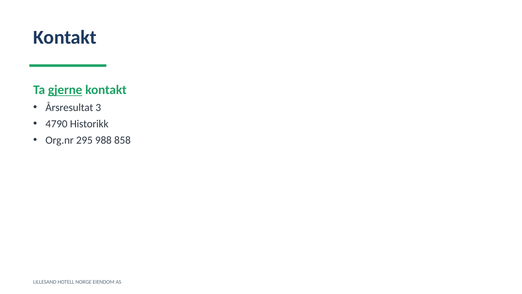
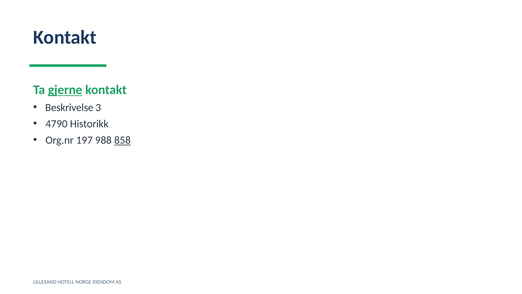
Årsresultat: Årsresultat -> Beskrivelse (69, 107)
295: 295 -> 197 (84, 140)
858 underline: none -> present (122, 140)
